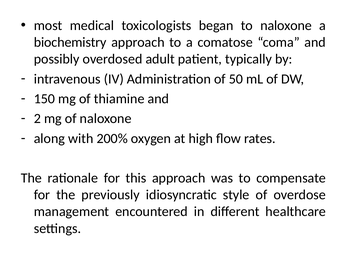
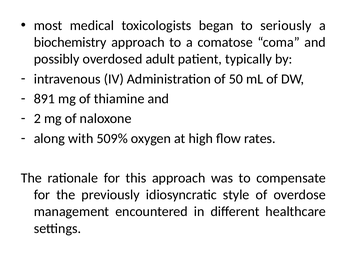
to naloxone: naloxone -> seriously (286, 26)
150: 150 -> 891 (44, 99)
200%: 200% -> 509% (112, 139)
